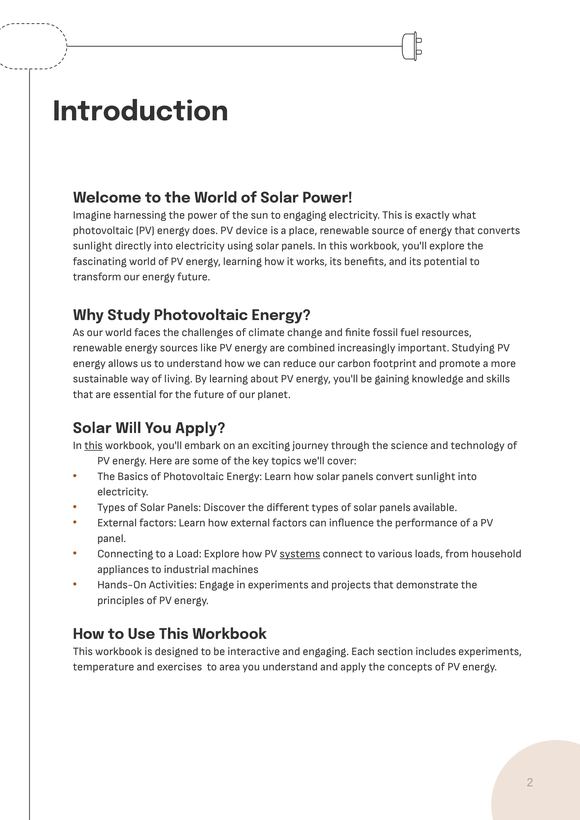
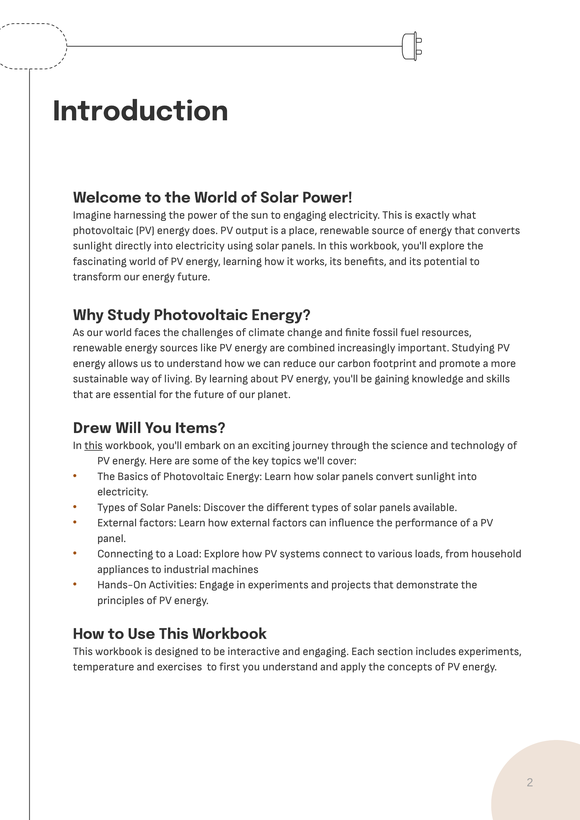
device: device -> output (252, 231)
Solar: Solar -> Drew (92, 428)
You Apply: Apply -> Items (200, 428)
systems underline: present -> none (300, 554)
area: area -> first (230, 667)
